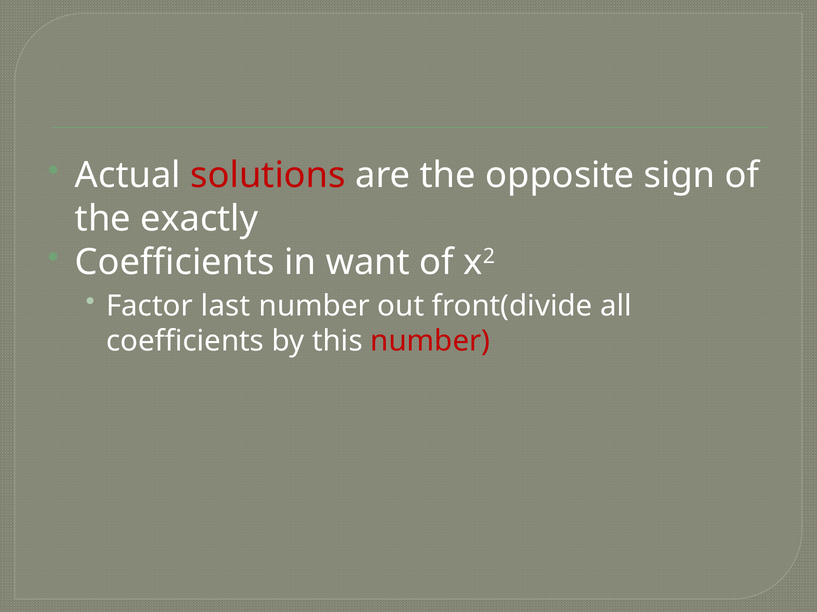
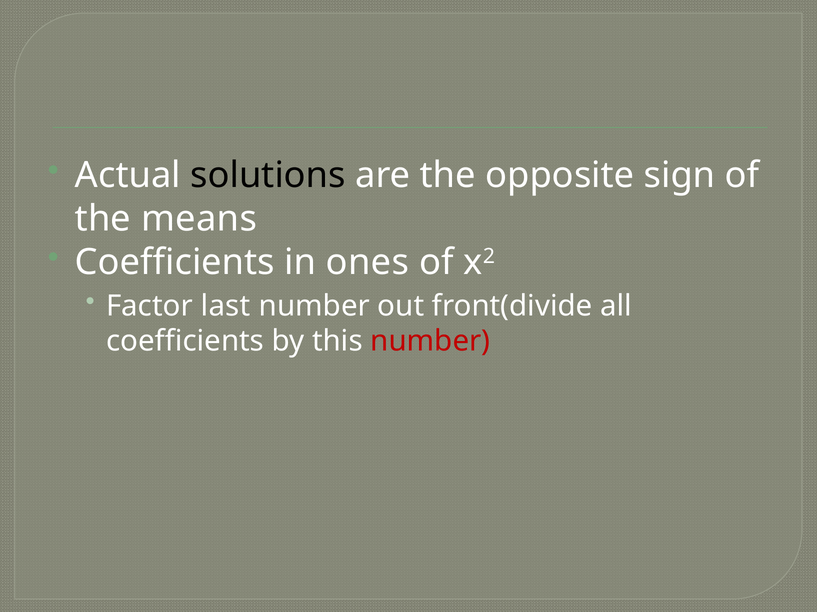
solutions colour: red -> black (268, 175)
exactly: exactly -> means (199, 219)
want: want -> ones (367, 263)
